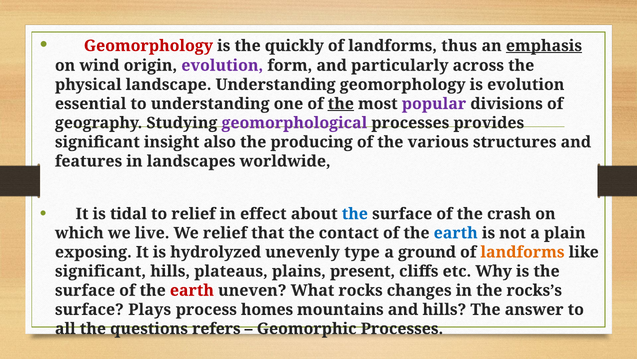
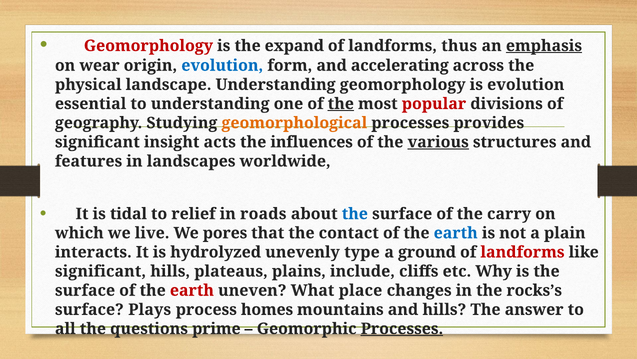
quickly: quickly -> expand (294, 46)
wind: wind -> wear (100, 65)
evolution colour: purple -> blue (222, 65)
particularly: particularly -> accelerating (400, 65)
popular colour: purple -> red (434, 104)
geomorphological colour: purple -> orange (294, 123)
also: also -> acts (220, 142)
producing: producing -> influences (312, 142)
various underline: none -> present (438, 142)
effect: effect -> roads (263, 213)
crash: crash -> carry (509, 213)
We relief: relief -> pores (225, 233)
exposing: exposing -> interacts (93, 252)
landforms colour: orange -> red (522, 252)
present: present -> include (362, 271)
rocks: rocks -> place (360, 290)
refers: refers -> prime (216, 328)
Processes underline: none -> present (402, 328)
